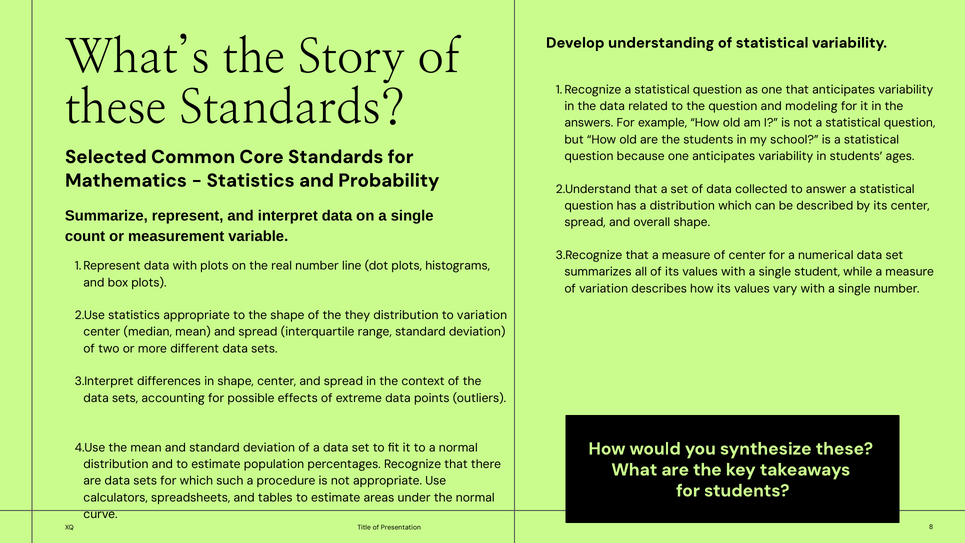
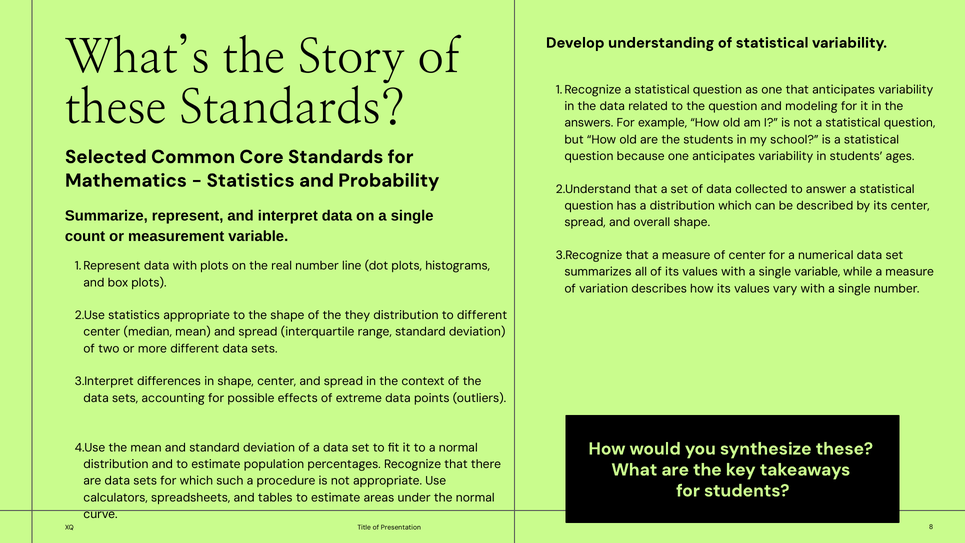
single student: student -> variable (817, 272)
to variation: variation -> different (482, 315)
